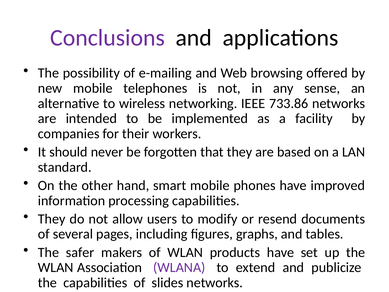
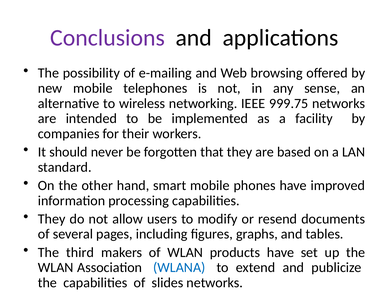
733.86: 733.86 -> 999.75 (289, 103)
safer: safer -> third (80, 252)
WLANA colour: purple -> blue (179, 267)
